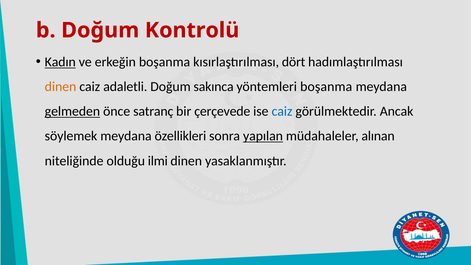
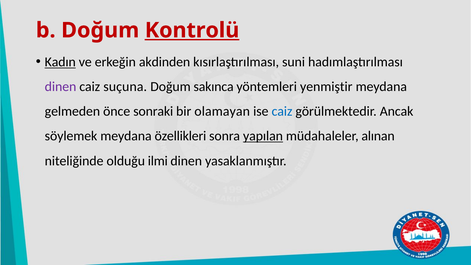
Kontrolü underline: none -> present (192, 30)
erkeğin boşanma: boşanma -> akdinden (165, 62)
dört: dört -> suni (294, 62)
dinen colour: orange -> purple (61, 87)
adaletli: adaletli -> suçuna (125, 87)
yöntemleri boşanma: boşanma -> yenmiştir (326, 87)
gelmeden underline: present -> none (72, 111)
satranç: satranç -> sonraki (153, 111)
çerçevede: çerçevede -> olamayan (222, 111)
